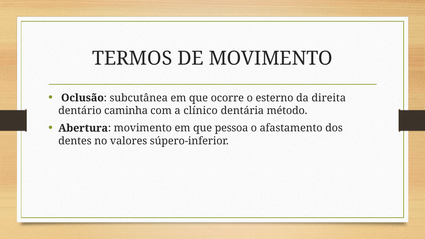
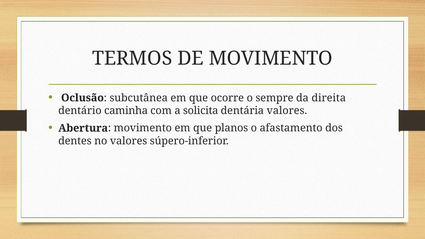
esterno: esterno -> sempre (274, 98)
clínico: clínico -> solicita (201, 111)
dentária método: método -> valores (287, 111)
pessoa: pessoa -> planos (231, 128)
